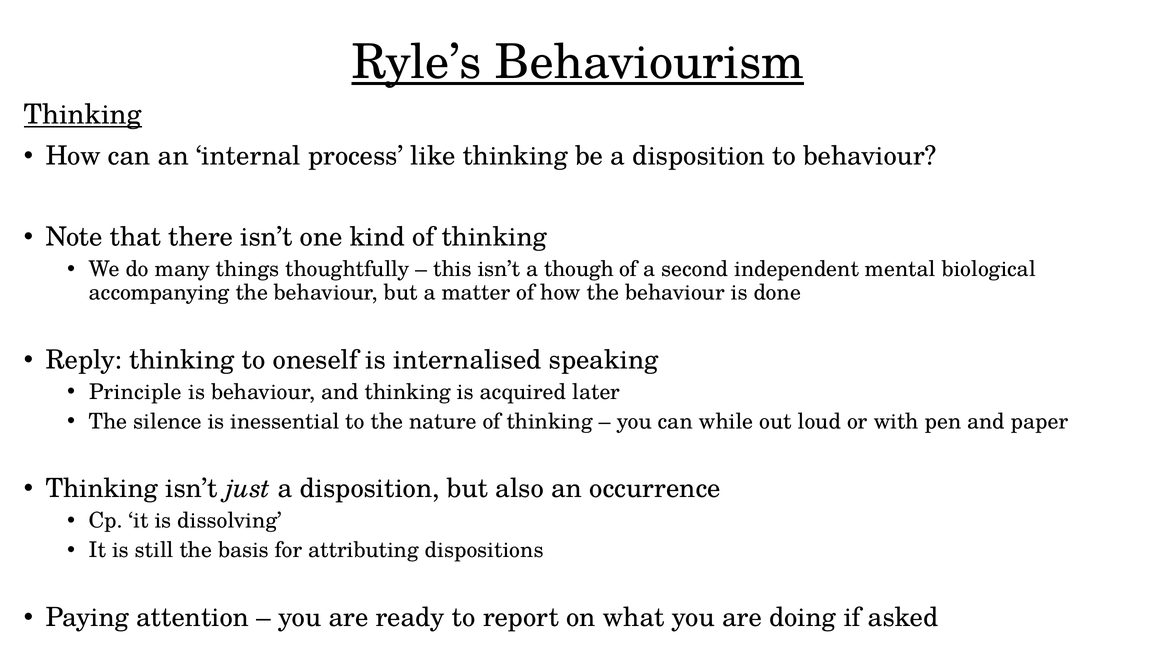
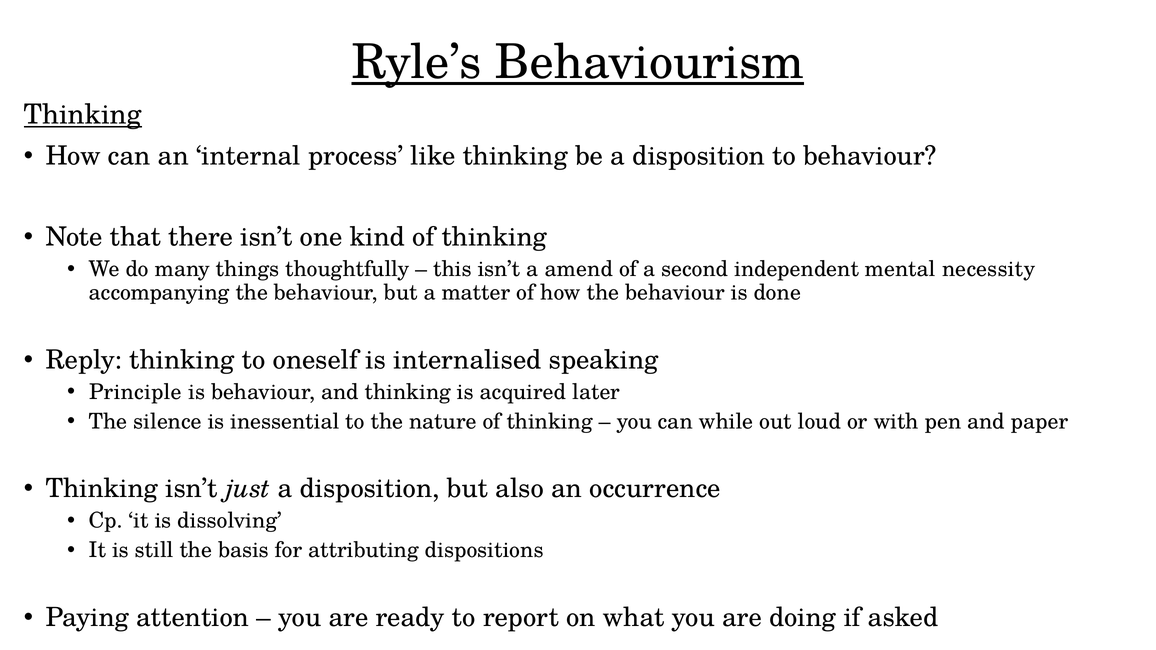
though: though -> amend (579, 269)
biological: biological -> necessity (989, 269)
